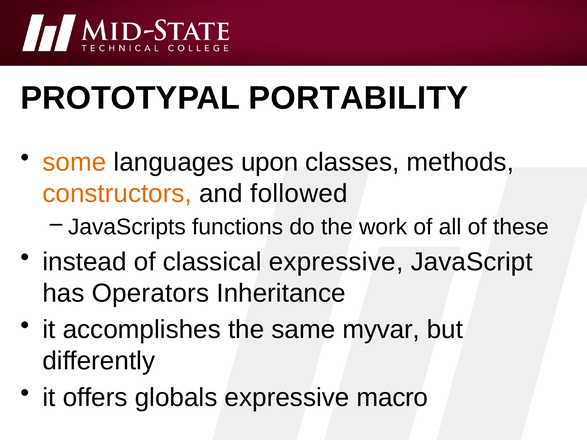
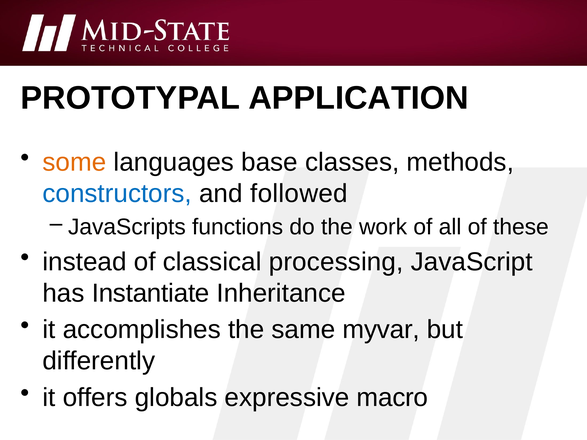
PORTABILITY: PORTABILITY -> APPLICATION (359, 98)
upon: upon -> base (270, 162)
constructors colour: orange -> blue (117, 194)
classical expressive: expressive -> processing (336, 262)
Operators: Operators -> Instantiate (151, 293)
